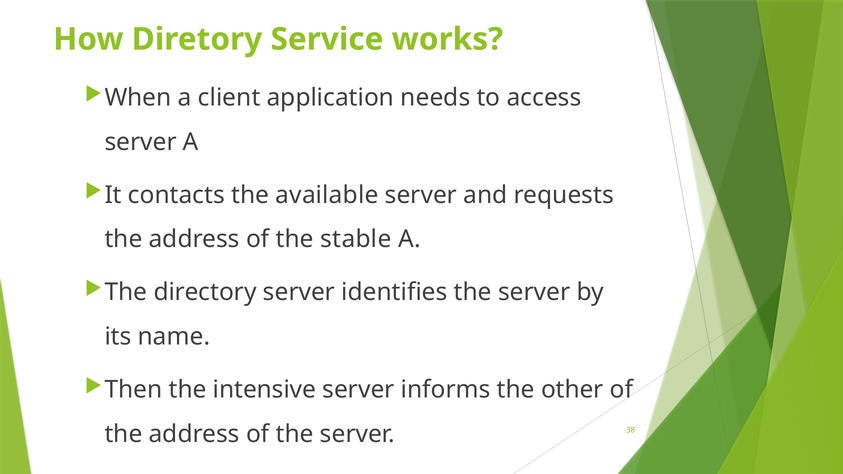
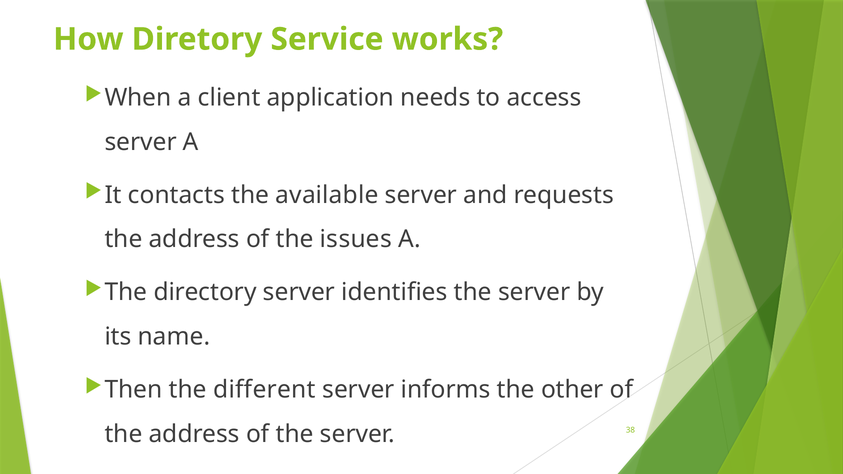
stable: stable -> issues (356, 239)
intensive: intensive -> different (264, 390)
